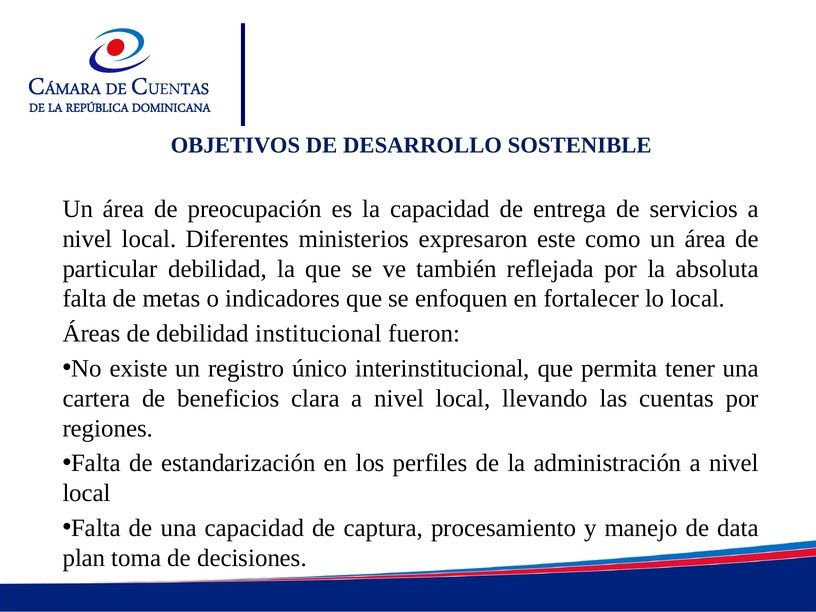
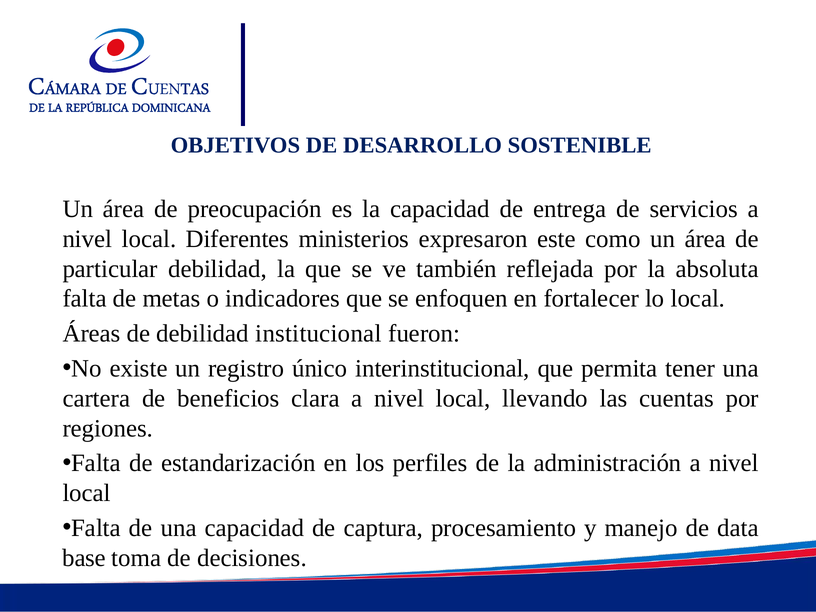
plan: plan -> base (84, 558)
